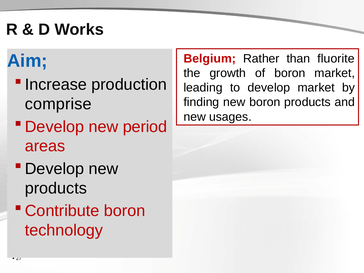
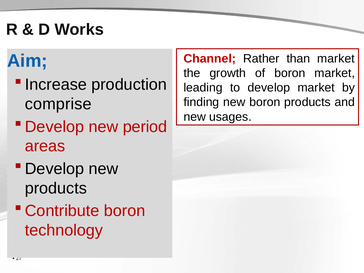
Belgium: Belgium -> Channel (210, 59)
than fluorite: fluorite -> market (336, 59)
